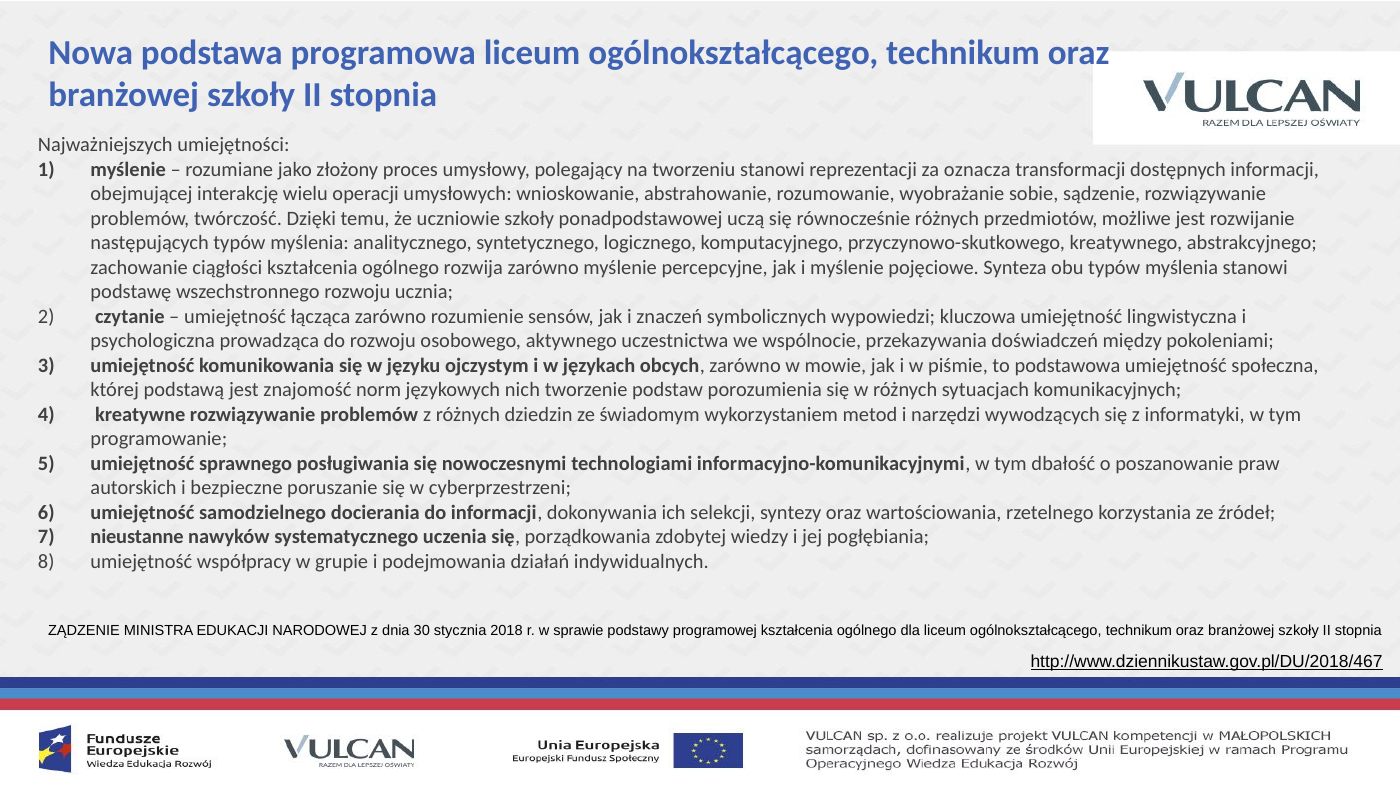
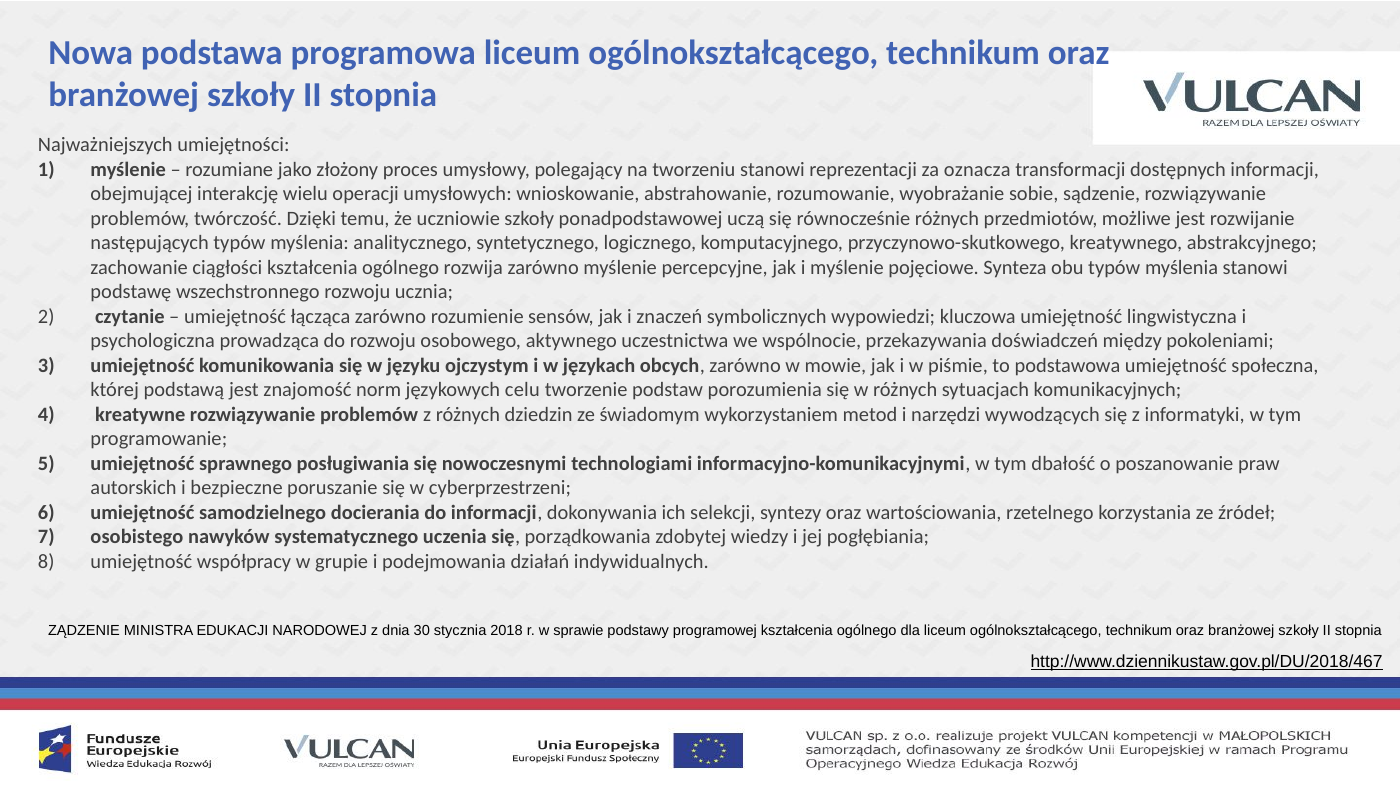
nich: nich -> celu (522, 390)
nieustanne: nieustanne -> osobistego (137, 538)
